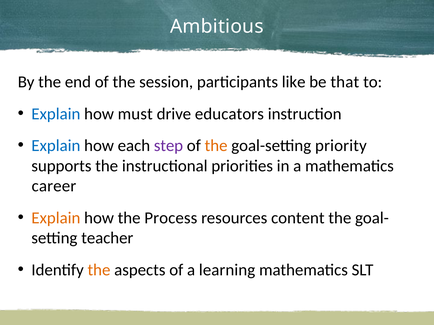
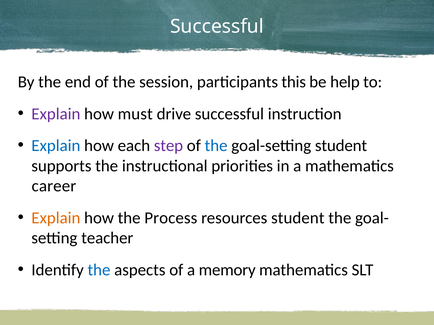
Ambitious: Ambitious -> Successful (217, 27)
like: like -> this (294, 82)
that: that -> help (345, 82)
Explain colour: blue -> purple (56, 114)
drive educators: educators -> successful (229, 114)
the colour: orange -> blue (216, 146)
goal-setting priority: priority -> student (341, 146)
resources content: content -> student (298, 218)
the colour: orange -> blue (99, 270)
learning: learning -> memory (227, 270)
